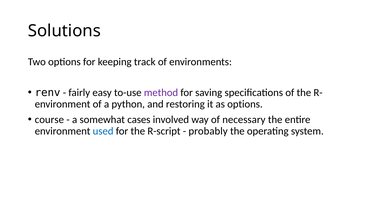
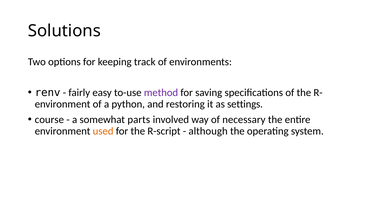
as options: options -> settings (245, 104)
cases: cases -> parts (139, 119)
used colour: blue -> orange (103, 131)
probably: probably -> although (208, 131)
